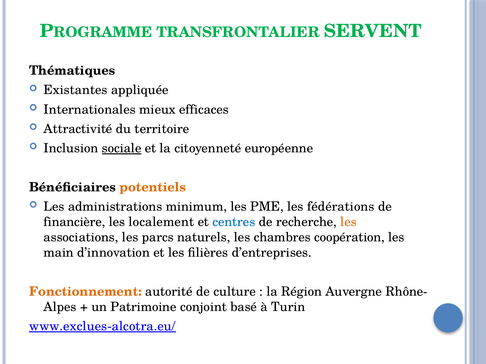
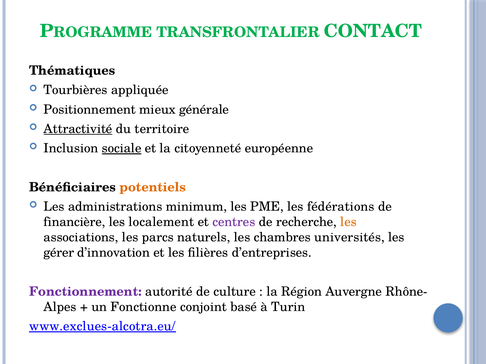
SERVENT: SERVENT -> CONTACT (373, 31)
Existantes: Existantes -> Tourbières (76, 90)
Internationales: Internationales -> Positionnement (90, 110)
efficaces: efficaces -> générale (204, 110)
Attractivité underline: none -> present (78, 129)
centres colour: blue -> purple (234, 222)
coopération: coopération -> universités (349, 238)
main: main -> gérer (59, 253)
Fonctionnement colour: orange -> purple (85, 292)
Patrimoine: Patrimoine -> Fonctionne (144, 307)
